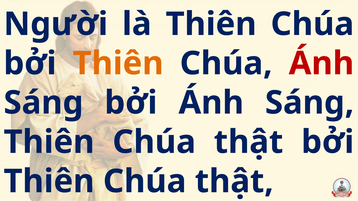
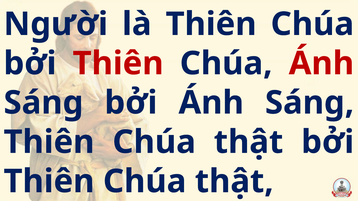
Thiên colour: orange -> red (118, 64)
